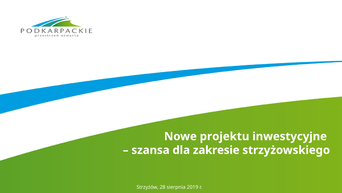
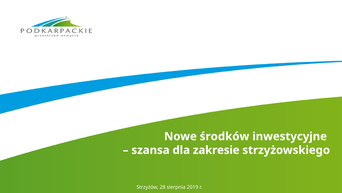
projektu: projektu -> środków (225, 136)
